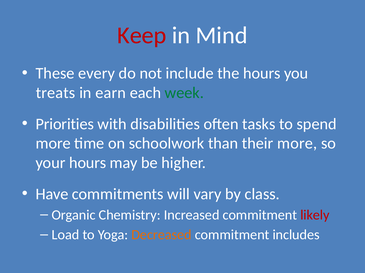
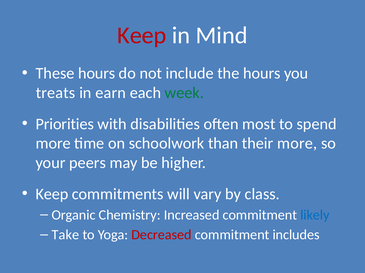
These every: every -> hours (97, 74)
tasks: tasks -> most (259, 124)
your hours: hours -> peers (88, 163)
Have: Have -> Keep (52, 195)
likely colour: red -> blue (315, 215)
Load: Load -> Take (65, 235)
Decreased colour: orange -> red (161, 235)
